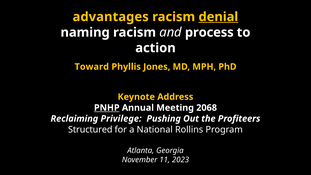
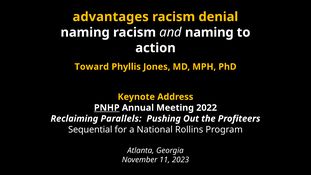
denial underline: present -> none (218, 17)
and process: process -> naming (209, 32)
2068: 2068 -> 2022 (207, 108)
Privilege: Privilege -> Parallels (121, 119)
Structured: Structured -> Sequential (90, 129)
